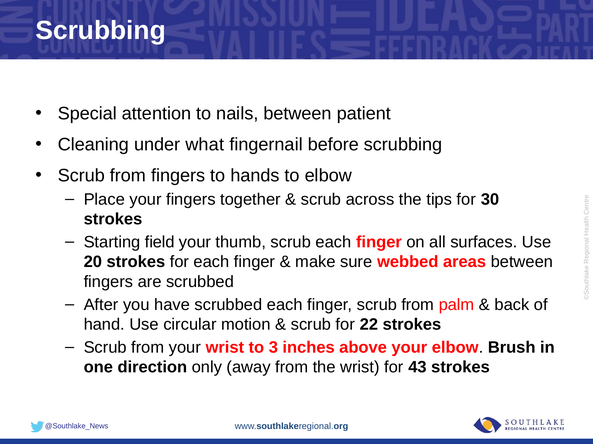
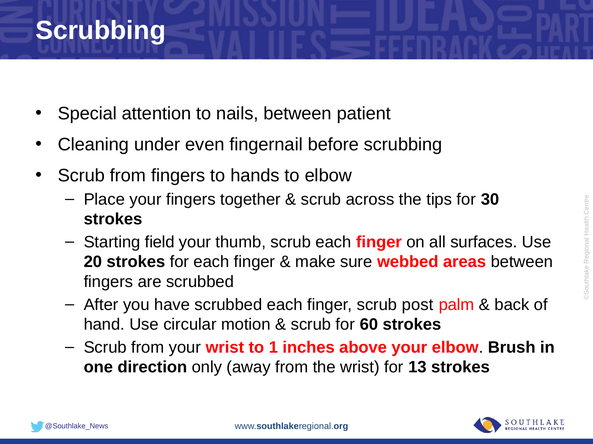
what: what -> even (205, 145)
finger scrub from: from -> post (418, 305)
22: 22 -> 60 (369, 325)
3: 3 -> 1 (273, 348)
43: 43 -> 13 (417, 368)
